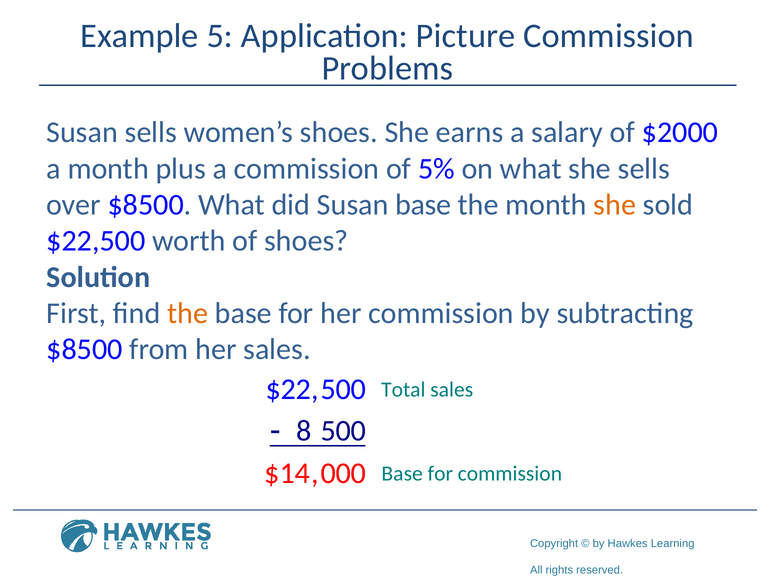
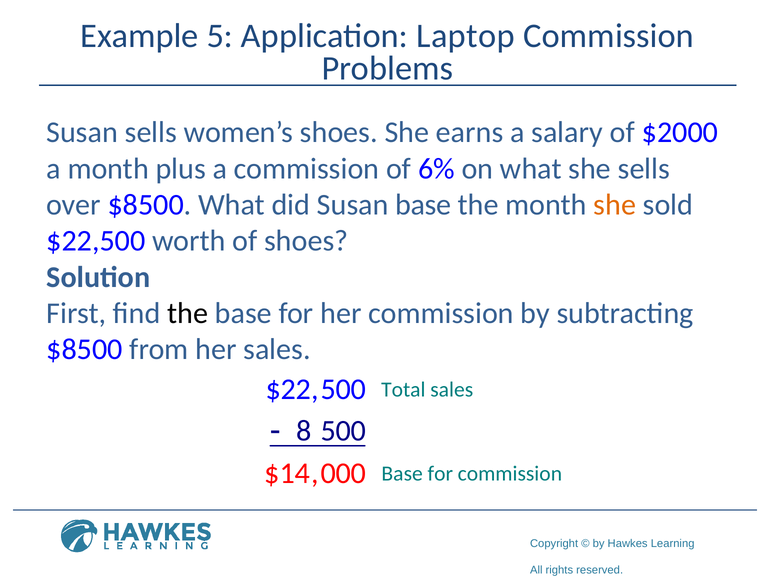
Picture: Picture -> Laptop (466, 36)
5%: 5% -> 6% (437, 169)
the colour: orange -> black (188, 313)
